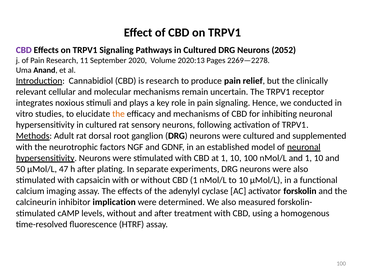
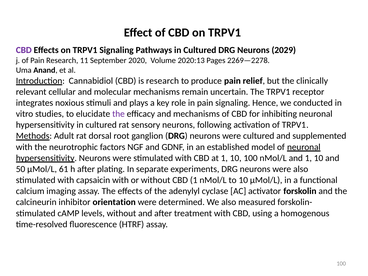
2052: 2052 -> 2029 (284, 50)
the colour: orange -> purple (119, 114)
47: 47 -> 61 (64, 169)
implication: implication -> orientation (114, 202)
